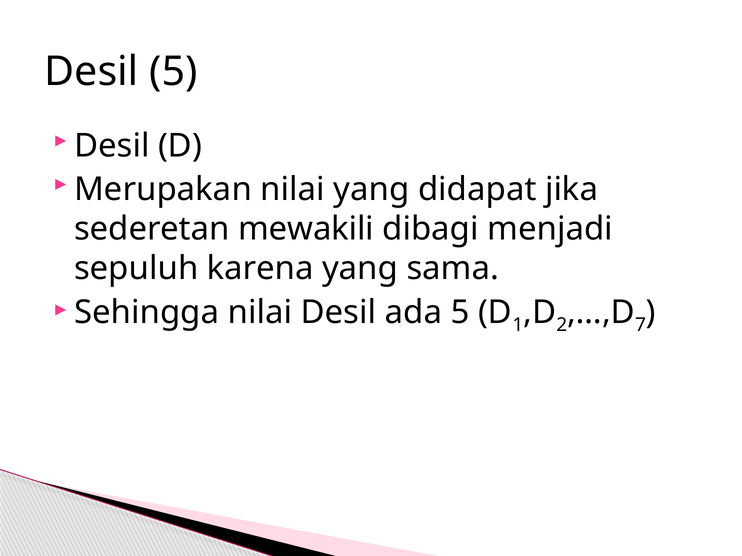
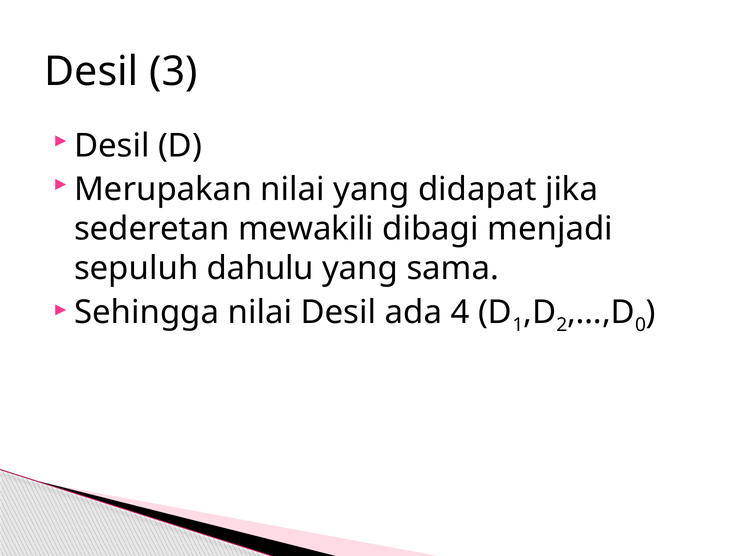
Desil 5: 5 -> 3 (173, 72)
karena: karena -> dahulu (260, 269)
ada 5: 5 -> 4 (460, 313)
7: 7 -> 0 (641, 325)
